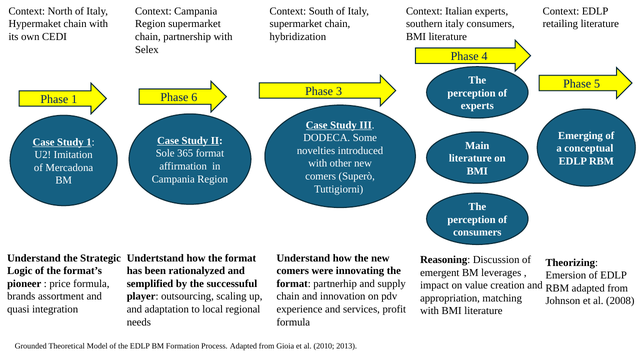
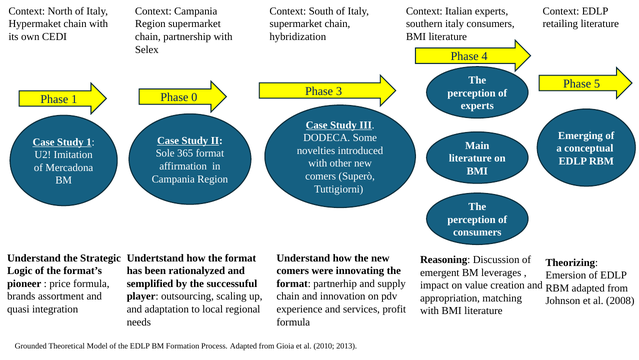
6: 6 -> 0 (194, 97)
